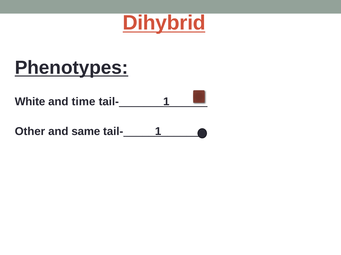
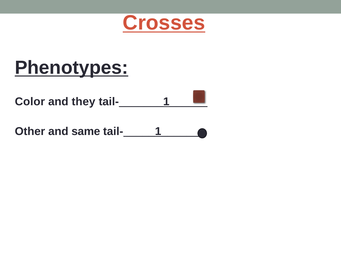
Dihybrid: Dihybrid -> Crosses (164, 23)
White: White -> Color (30, 102)
time: time -> they (84, 102)
